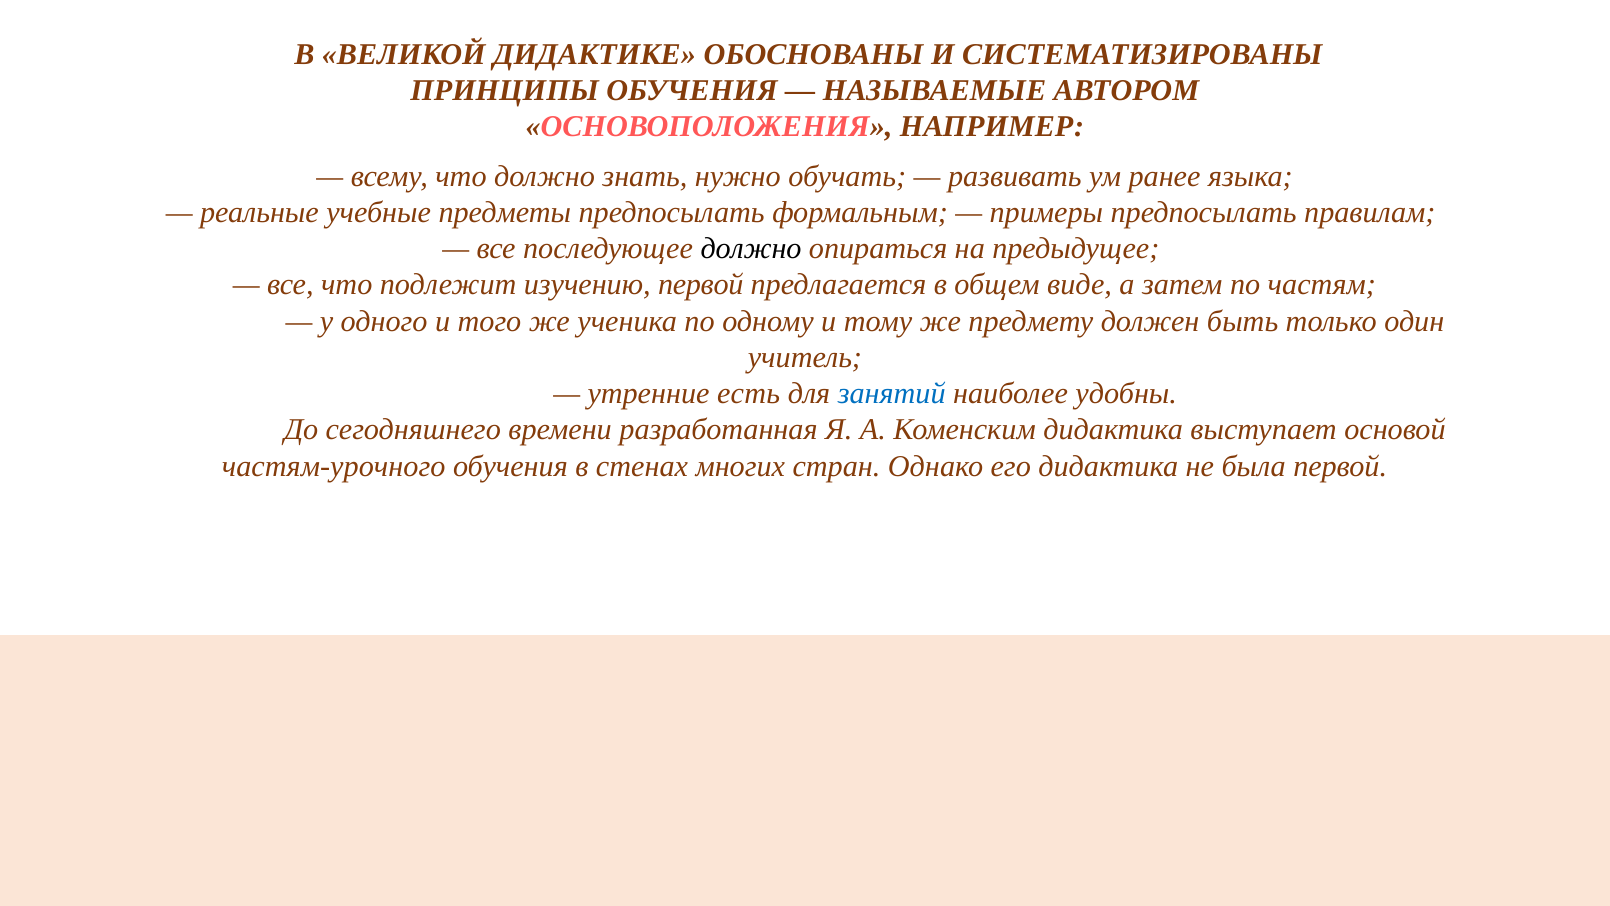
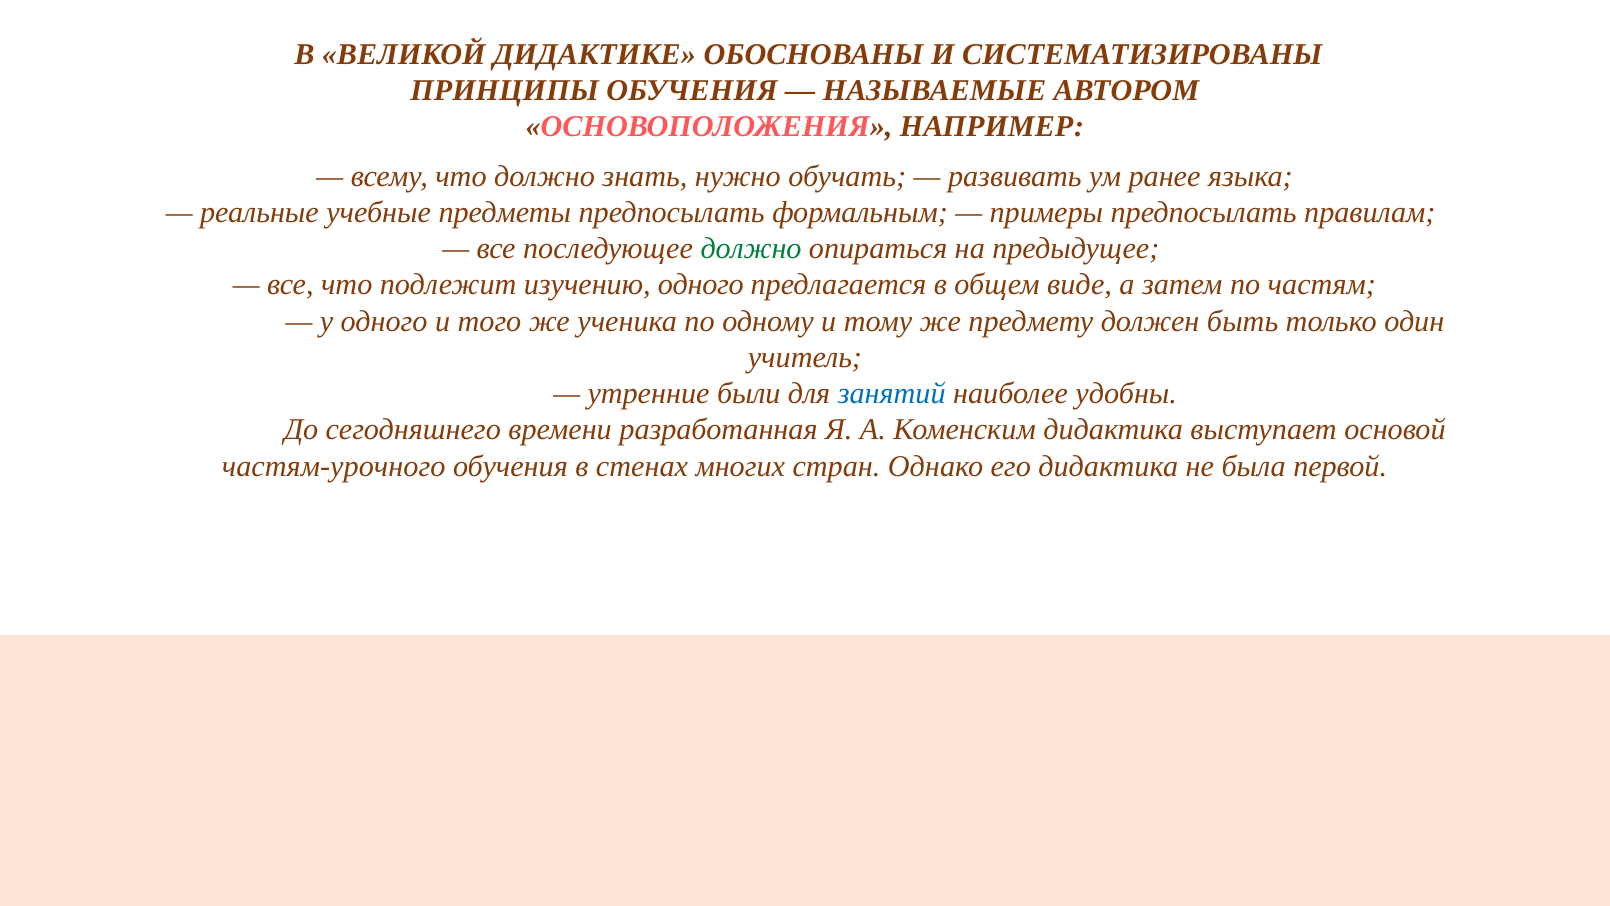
должно colour: black -> green (751, 249)
изучению первой: первой -> одного (701, 285)
есть: есть -> были (749, 393)
